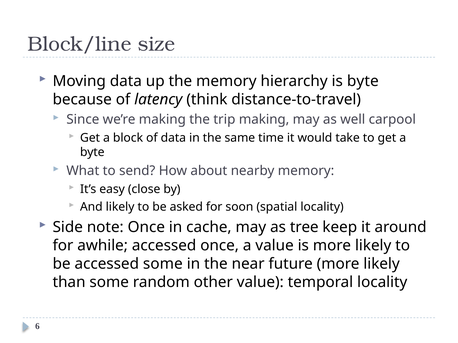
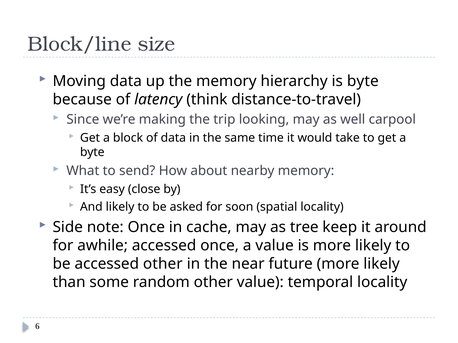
trip making: making -> looking (264, 120)
accessed some: some -> other (163, 264)
